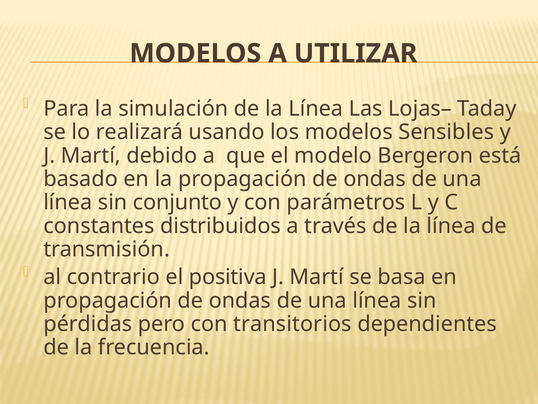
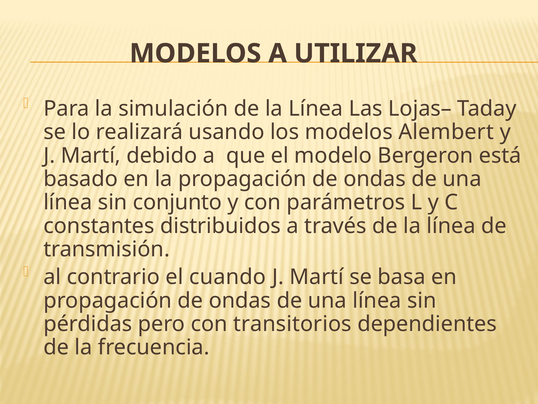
Sensibles: Sensibles -> Alembert (446, 132)
positiva: positiva -> cuando (228, 277)
